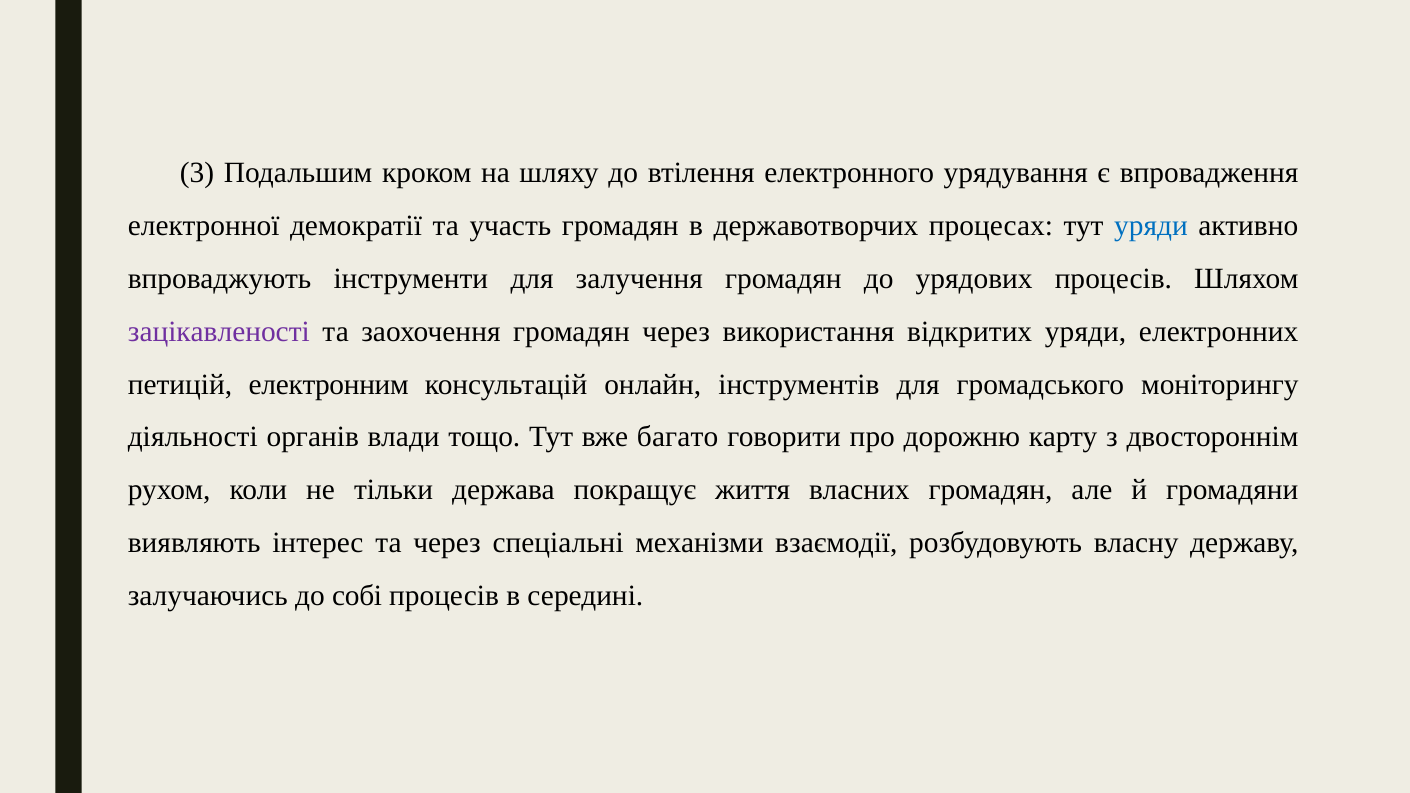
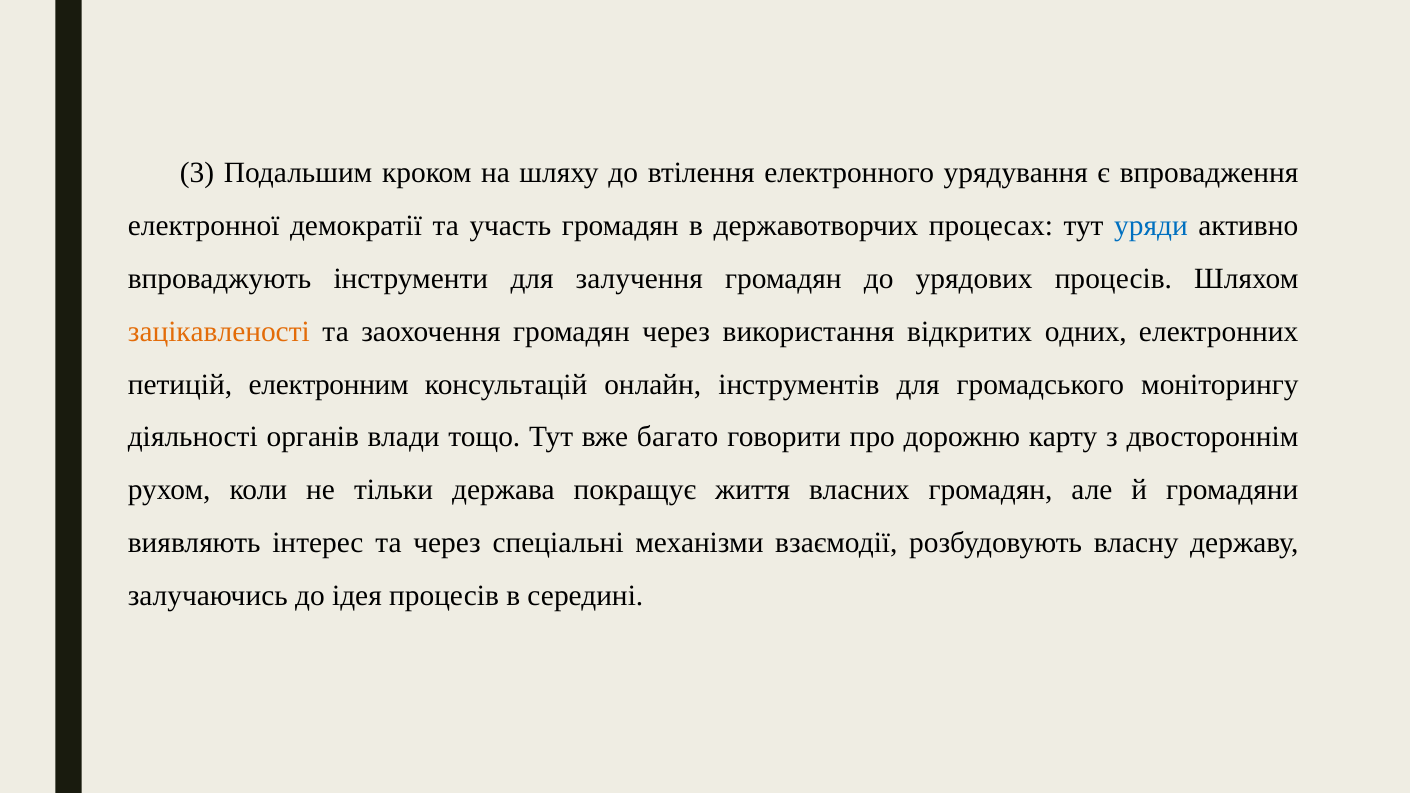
зацікавленості colour: purple -> orange (219, 332)
відкритих уряди: уряди -> одних (1086, 332)
собі: собі -> ідея (357, 596)
